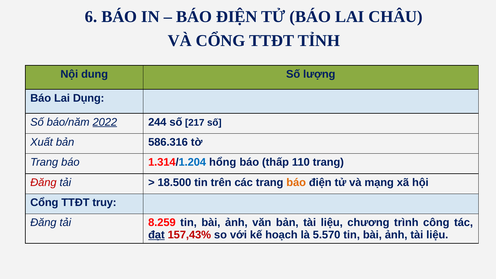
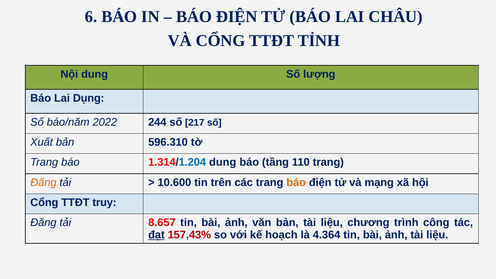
2022 underline: present -> none (105, 122)
586.316: 586.316 -> 596.310 (168, 142)
1.314/1.204 hổng: hổng -> dung (223, 162)
thấp: thấp -> tầng (276, 162)
Đăng colour: red -> orange (43, 182)
18.500: 18.500 -> 10.600 (174, 182)
8.259: 8.259 -> 8.657 (162, 223)
5.570: 5.570 -> 4.364 (327, 235)
